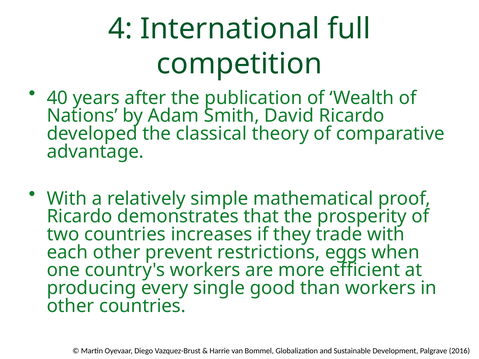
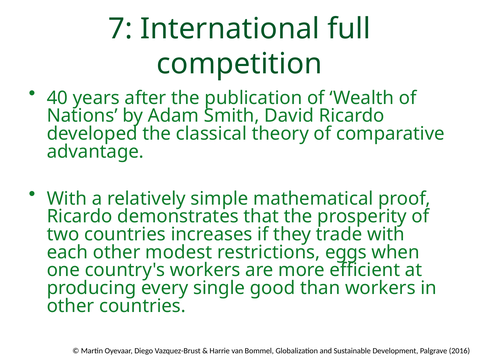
4: 4 -> 7 (120, 29)
prevent: prevent -> modest (179, 252)
